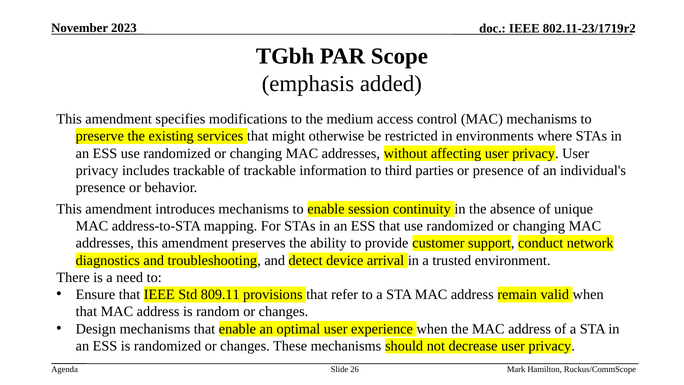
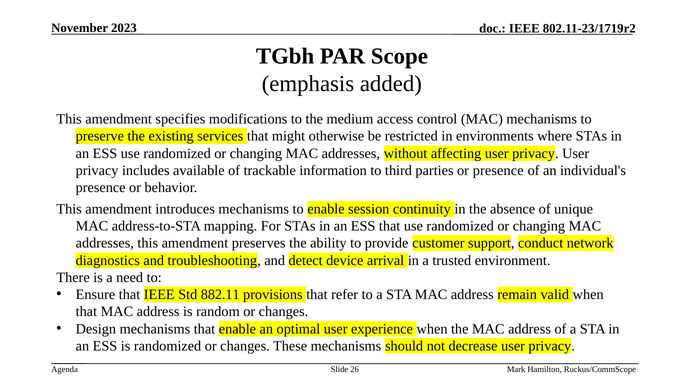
includes trackable: trackable -> available (199, 170)
809.11: 809.11 -> 882.11 (220, 294)
